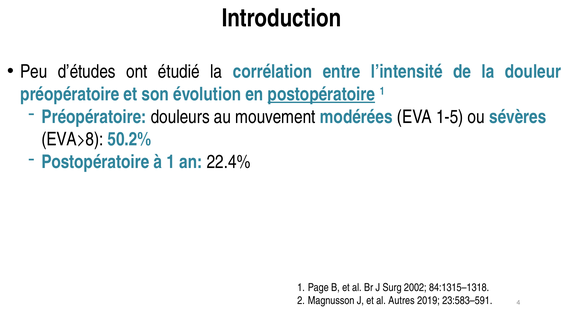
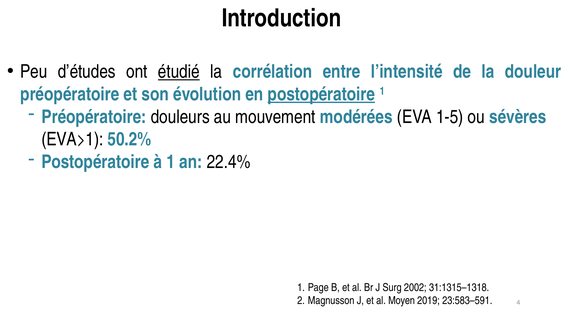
étudié underline: none -> present (179, 72)
EVA>8: EVA>8 -> EVA>1 (72, 139)
84:1315–1318: 84:1315–1318 -> 31:1315–1318 (459, 287)
Autres: Autres -> Moyen (402, 300)
